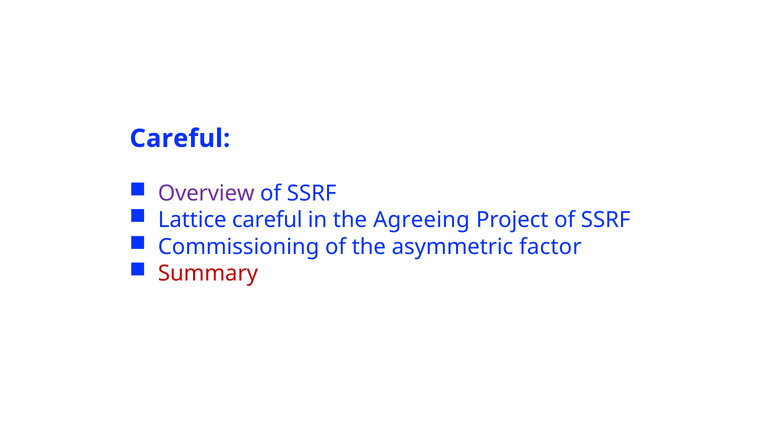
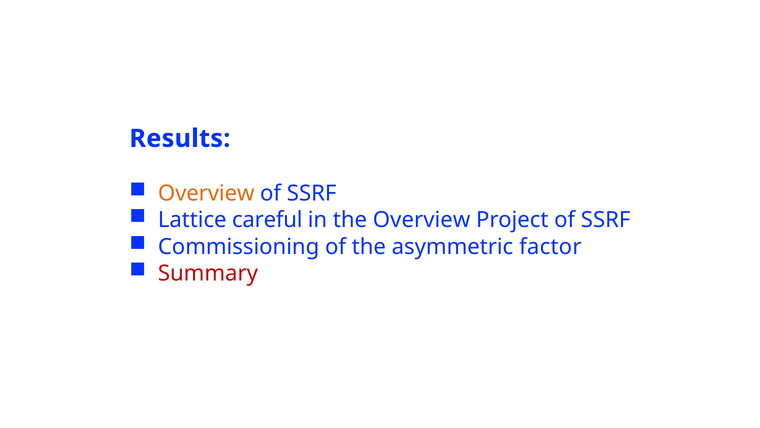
Careful: Careful -> Results (180, 138)
Overview colour: purple -> orange (206, 193)
the Agreeing: Agreeing -> Overview (422, 220)
